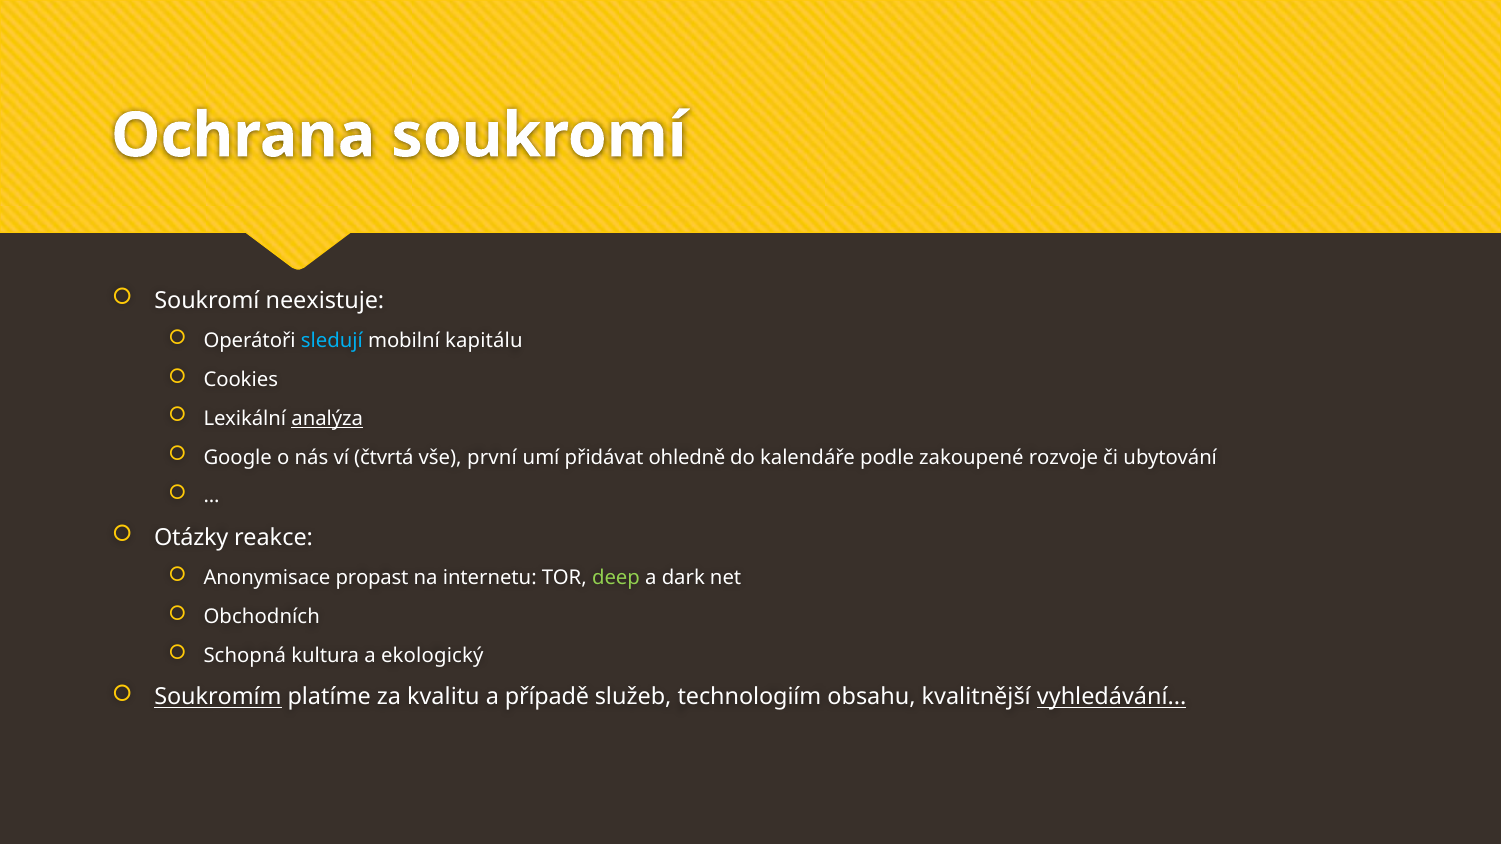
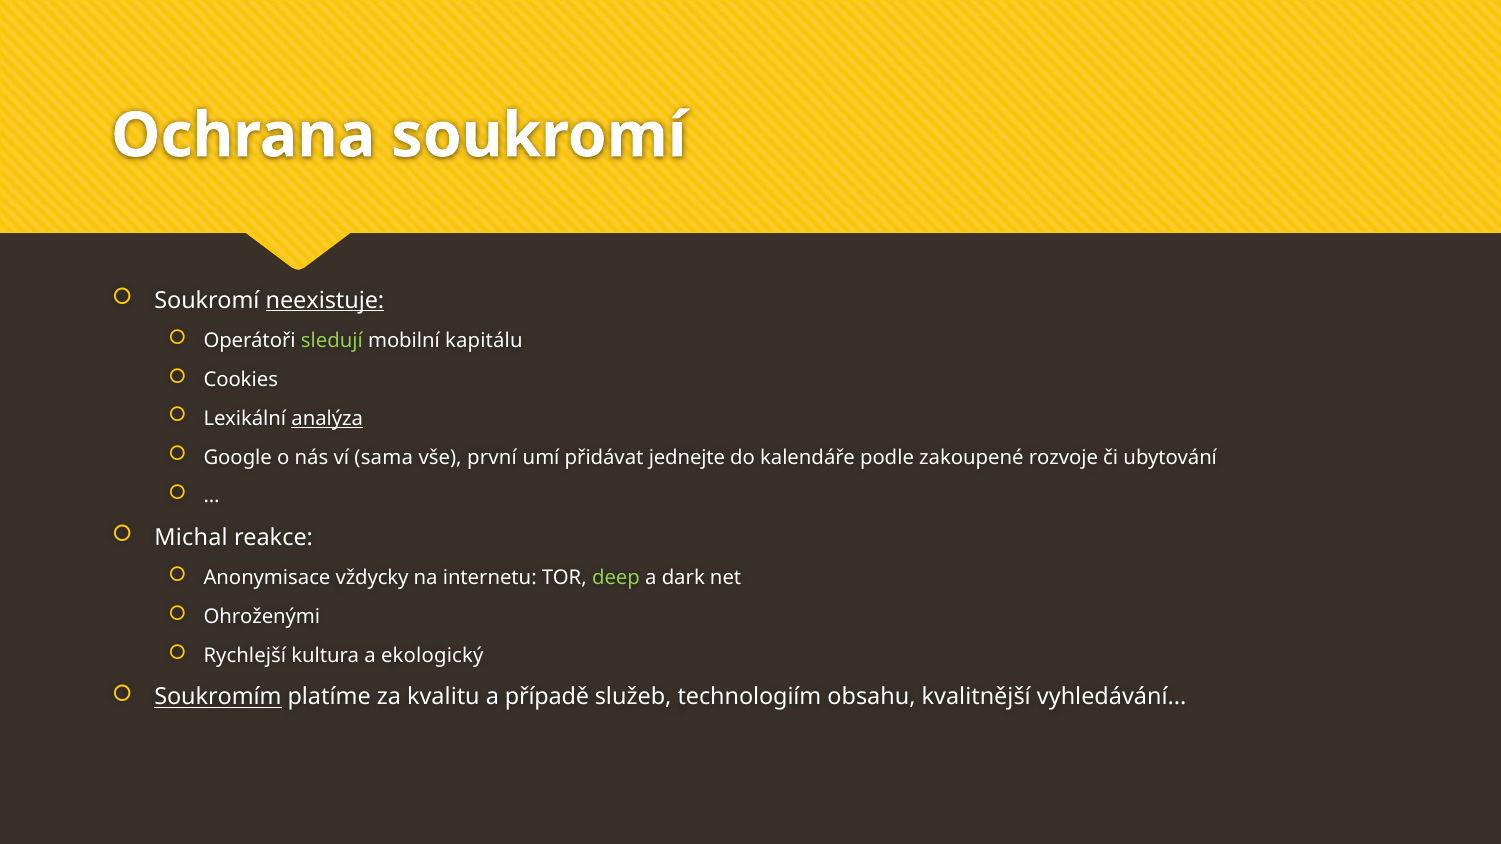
neexistuje underline: none -> present (325, 301)
sledují colour: light blue -> light green (332, 341)
čtvrtá: čtvrtá -> sama (384, 457)
ohledně: ohledně -> jednejte (687, 457)
Otázky: Otázky -> Michal (191, 538)
propast: propast -> vždycky (372, 578)
Obchodních: Obchodních -> Ohroženými (262, 617)
Schopná: Schopná -> Rychlejší (245, 656)
vyhledávání underline: present -> none (1112, 697)
